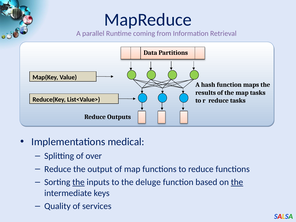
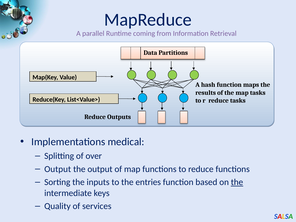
Reduce: Reduce -> Output (58, 169)
the underline: present -> none (78, 182)
deluge: deluge -> entries (148, 182)
